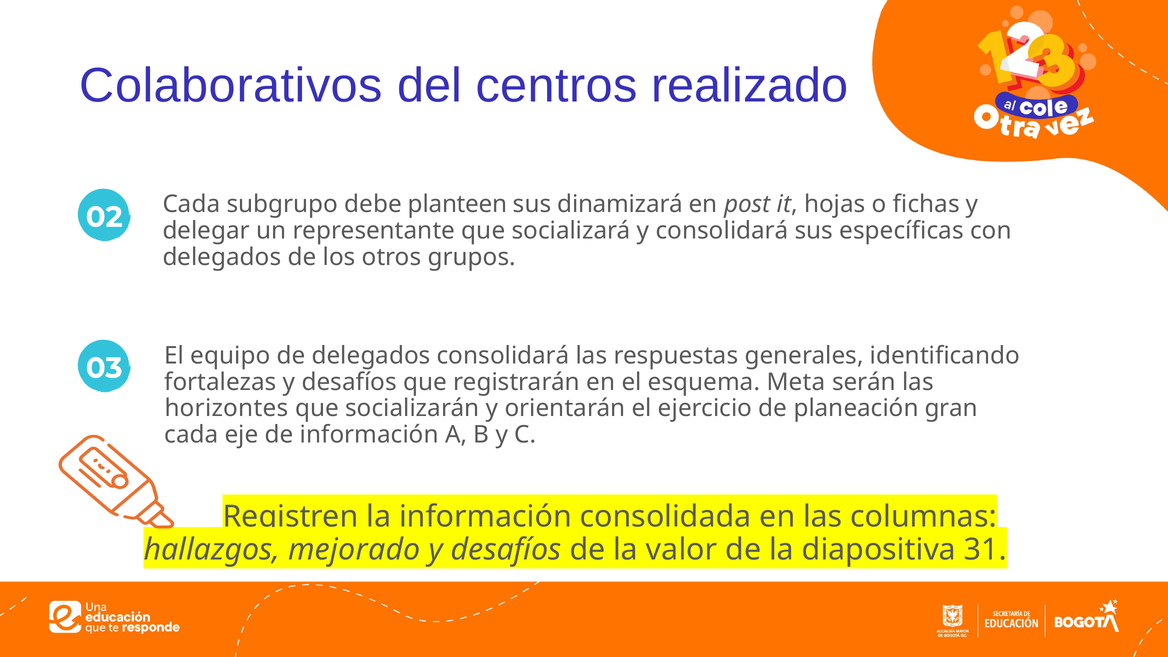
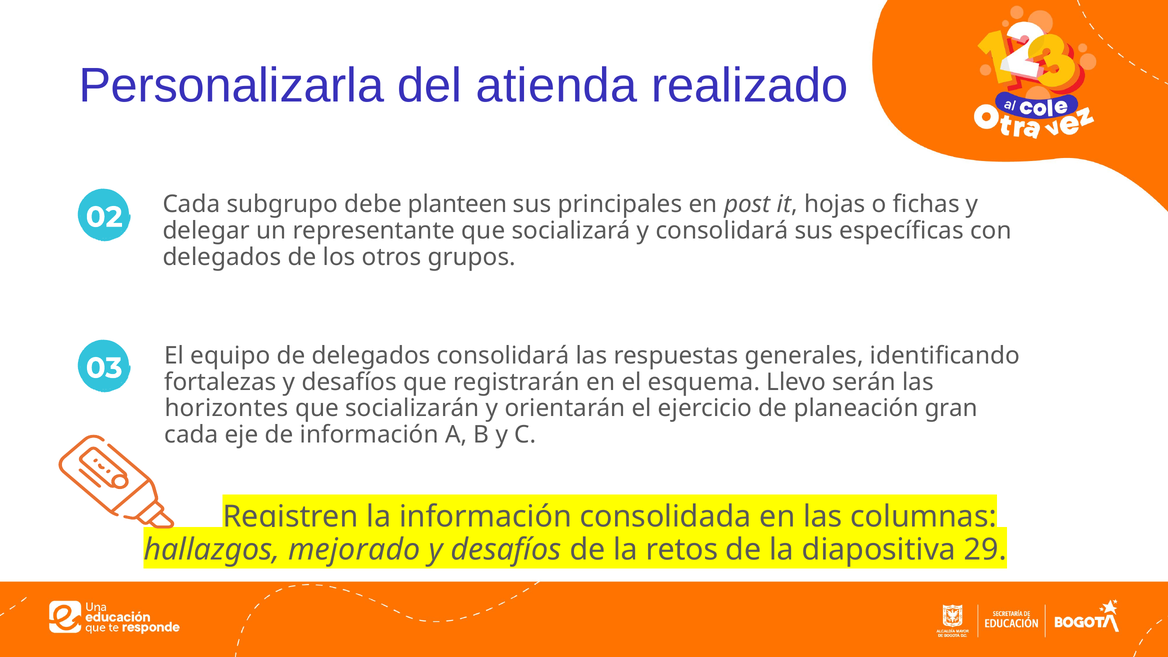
Colaborativos: Colaborativos -> Personalizarla (231, 86)
centros: centros -> atienda (557, 86)
dinamizará: dinamizará -> principales (620, 204)
Meta: Meta -> Llevo (796, 382)
valor: valor -> retos (682, 550)
31: 31 -> 29 (985, 550)
